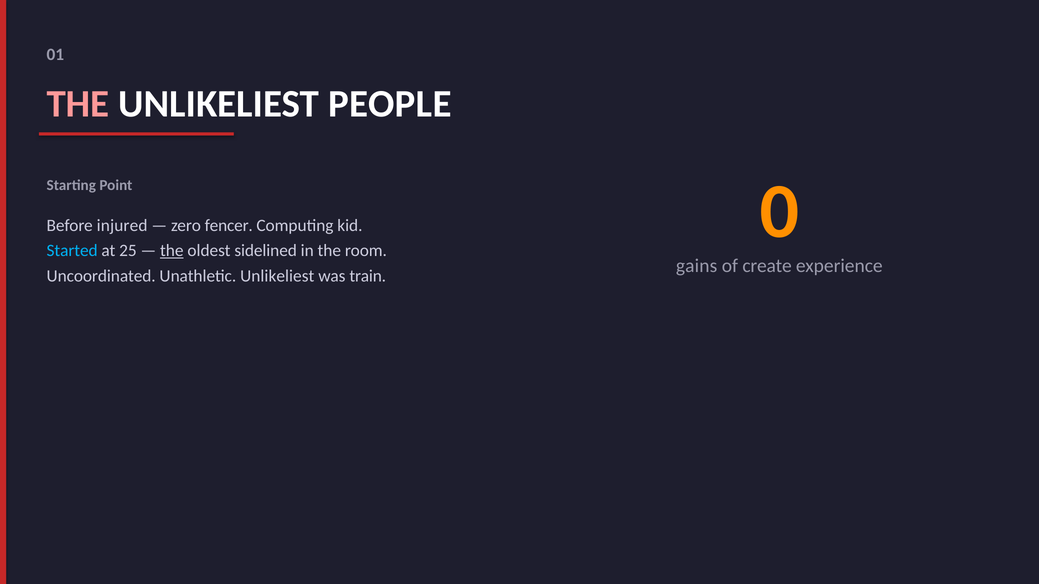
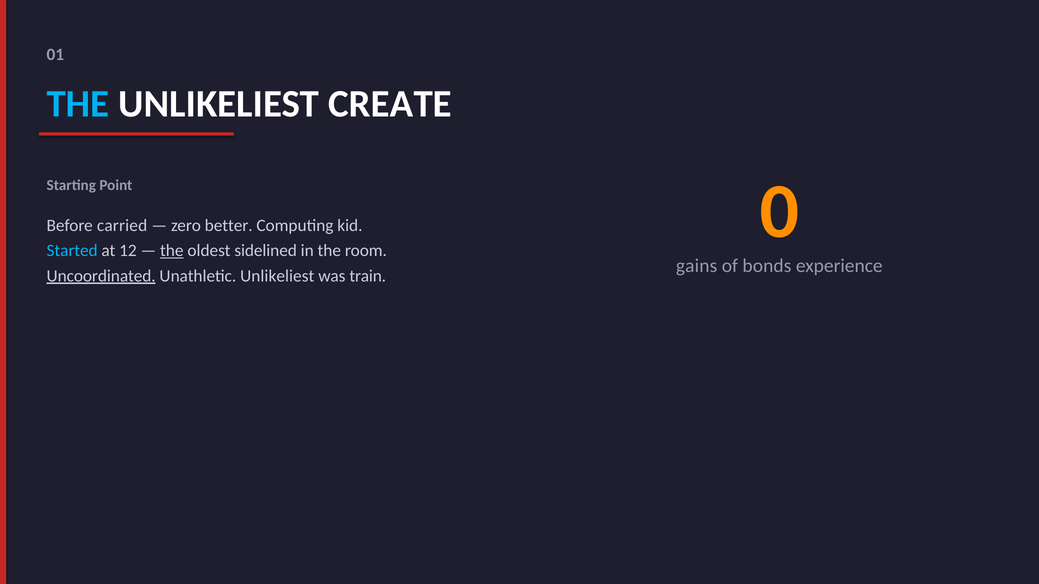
THE colour: pink -> light blue (78, 104)
PEOPLE: PEOPLE -> CREATE (390, 104)
injured: injured -> carried (122, 226)
fencer: fencer -> better (229, 226)
25: 25 -> 12 (128, 251)
create: create -> bonds (767, 266)
Uncoordinated underline: none -> present (101, 276)
